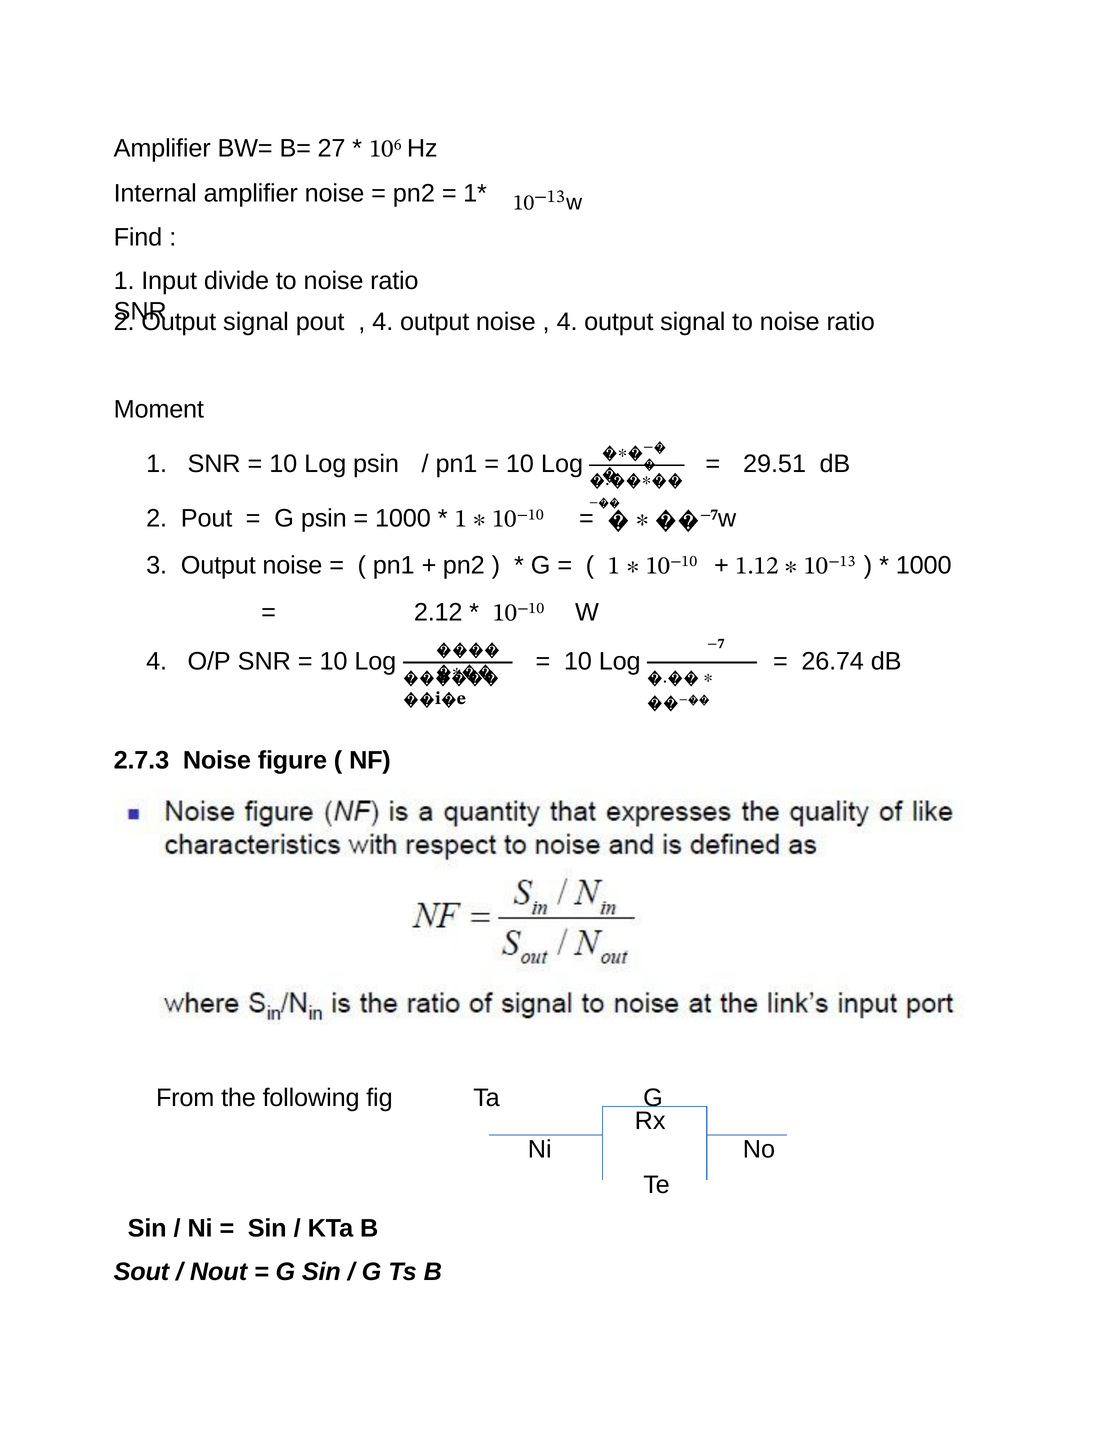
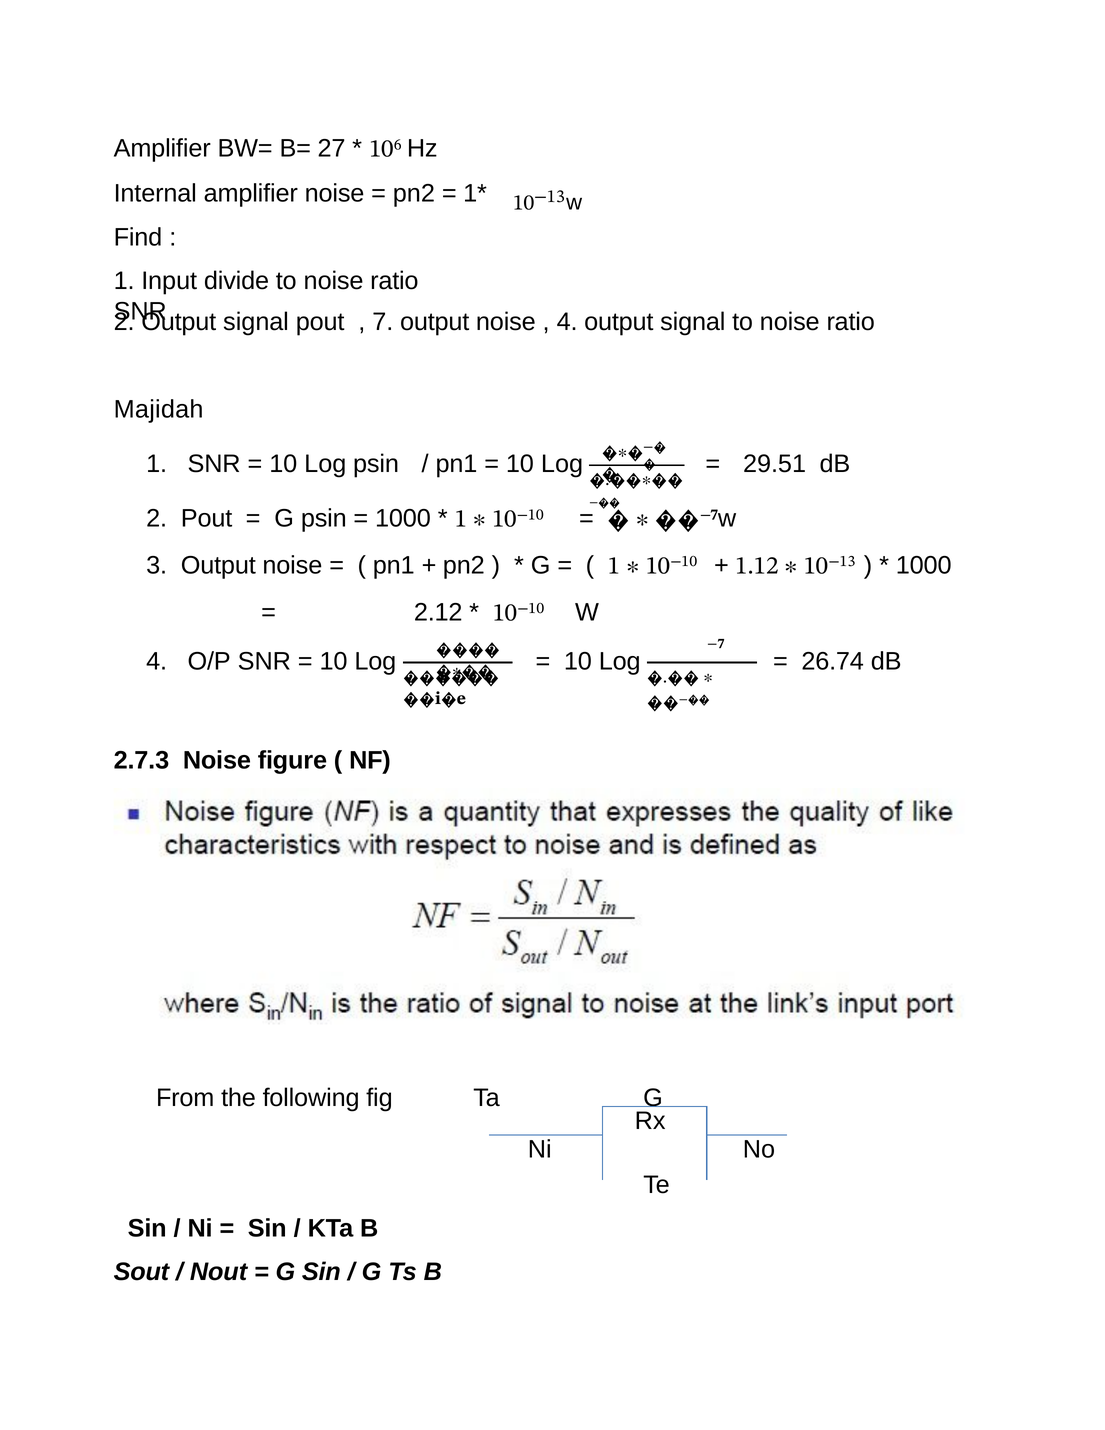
4: 4 -> 7 (383, 322)
Moment: Moment -> Majidah (159, 409)
